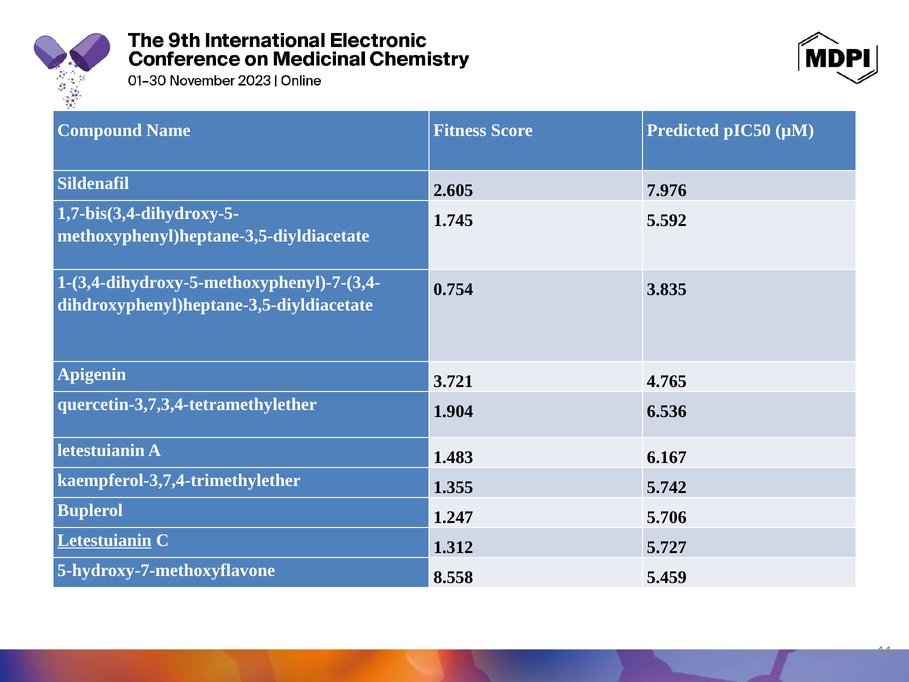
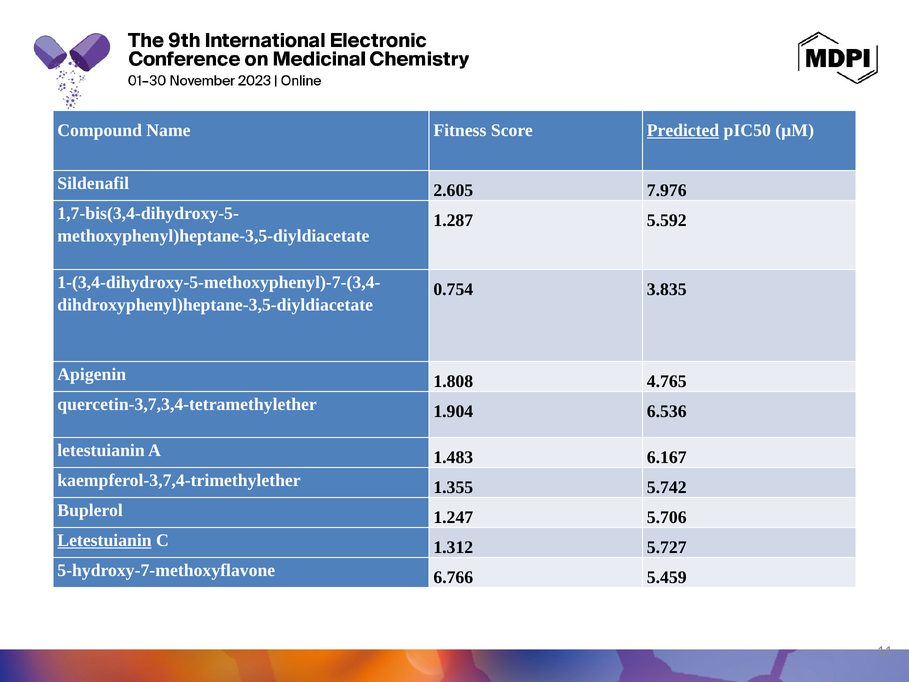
Predicted underline: none -> present (683, 130)
1.745: 1.745 -> 1.287 (453, 220)
3.721: 3.721 -> 1.808 (453, 381)
8.558: 8.558 -> 6.766 (453, 577)
